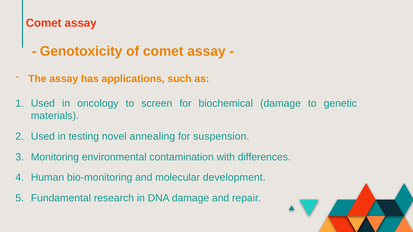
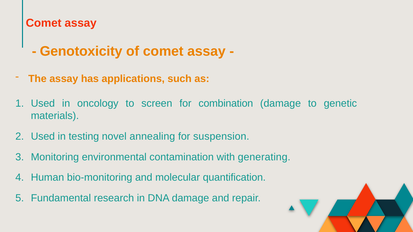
biochemical: biochemical -> combination (226, 104)
differences: differences -> generating (264, 157)
development: development -> quantification (234, 178)
